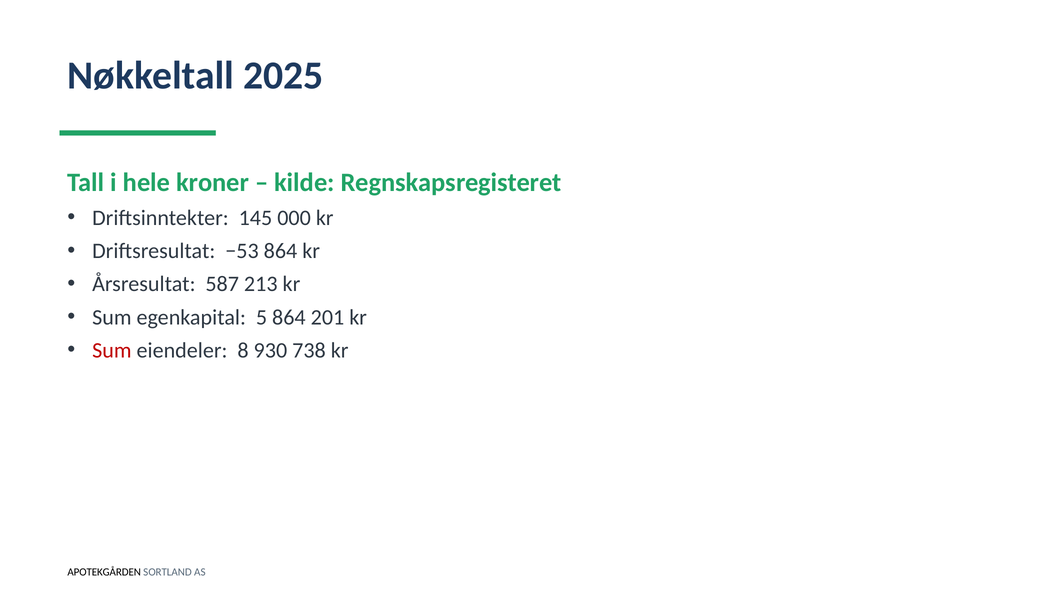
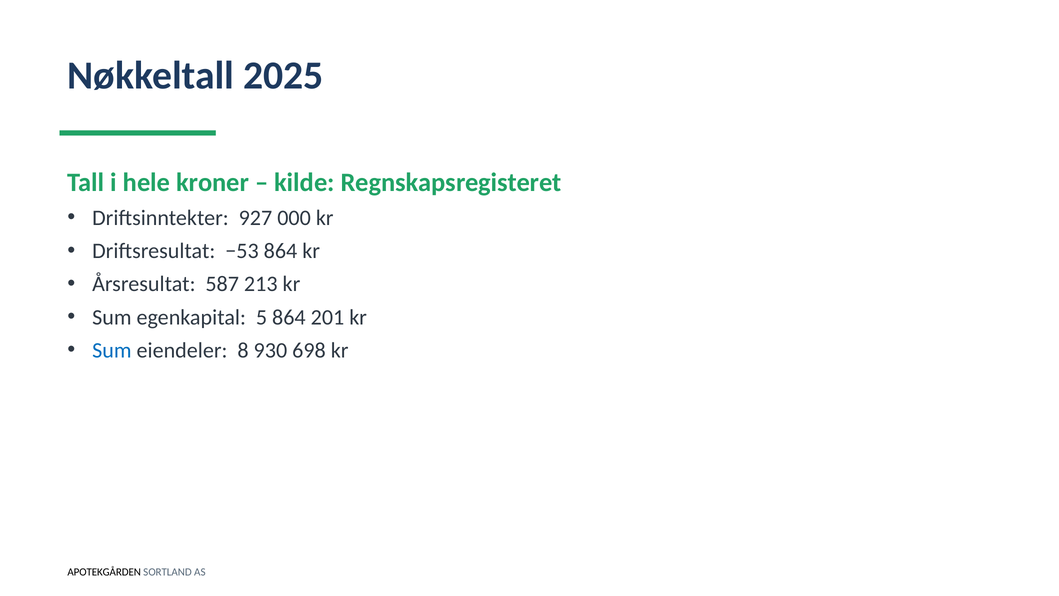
145: 145 -> 927 (255, 218)
Sum colour: red -> blue (112, 350)
738: 738 -> 698 (309, 350)
